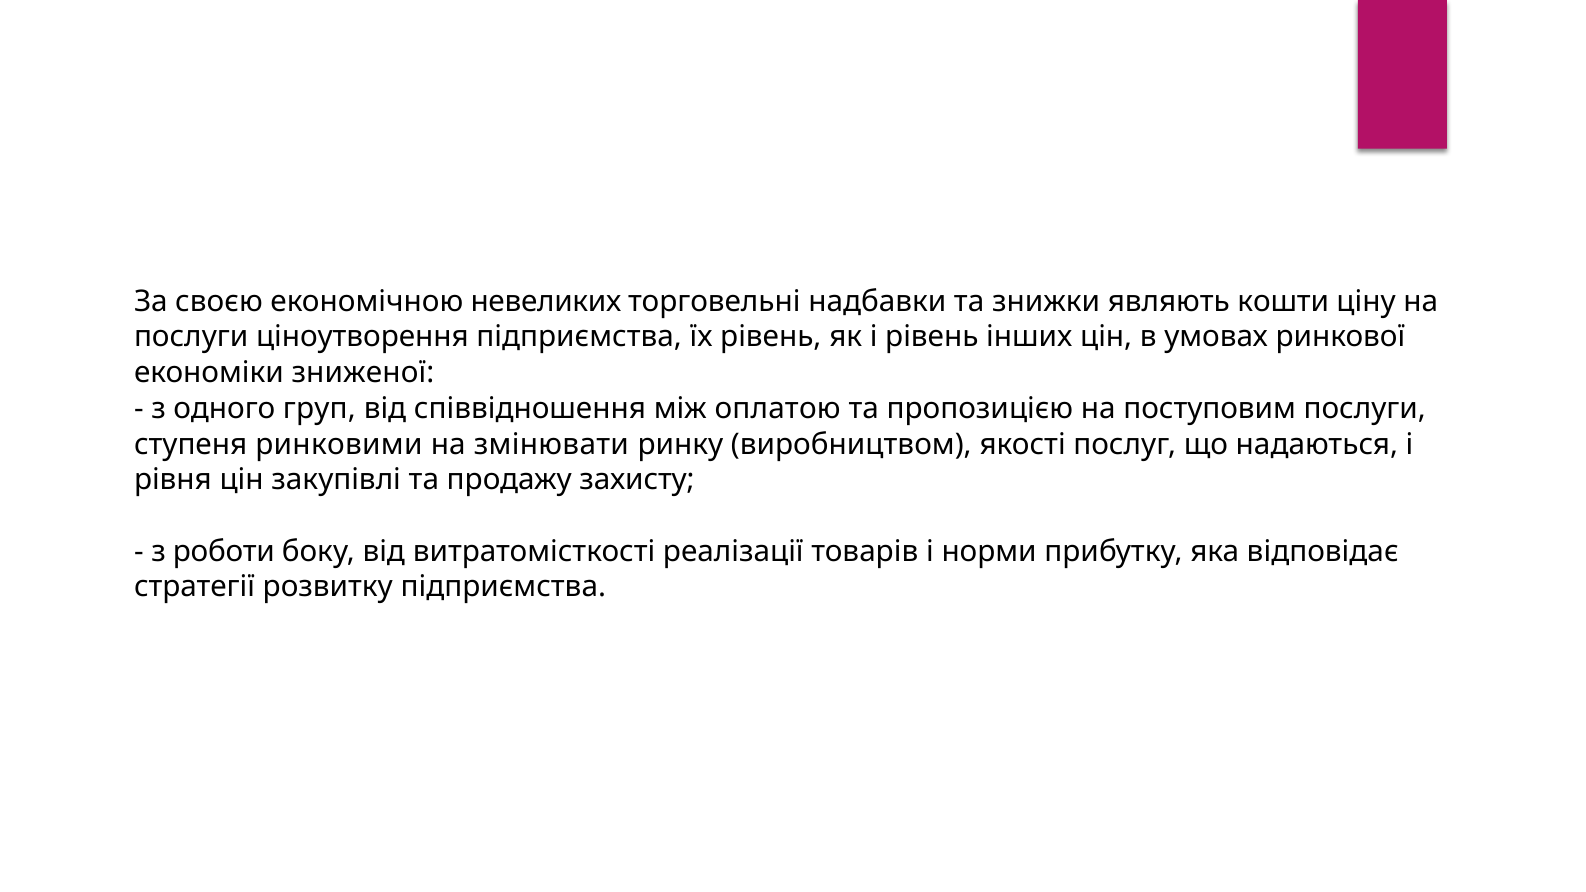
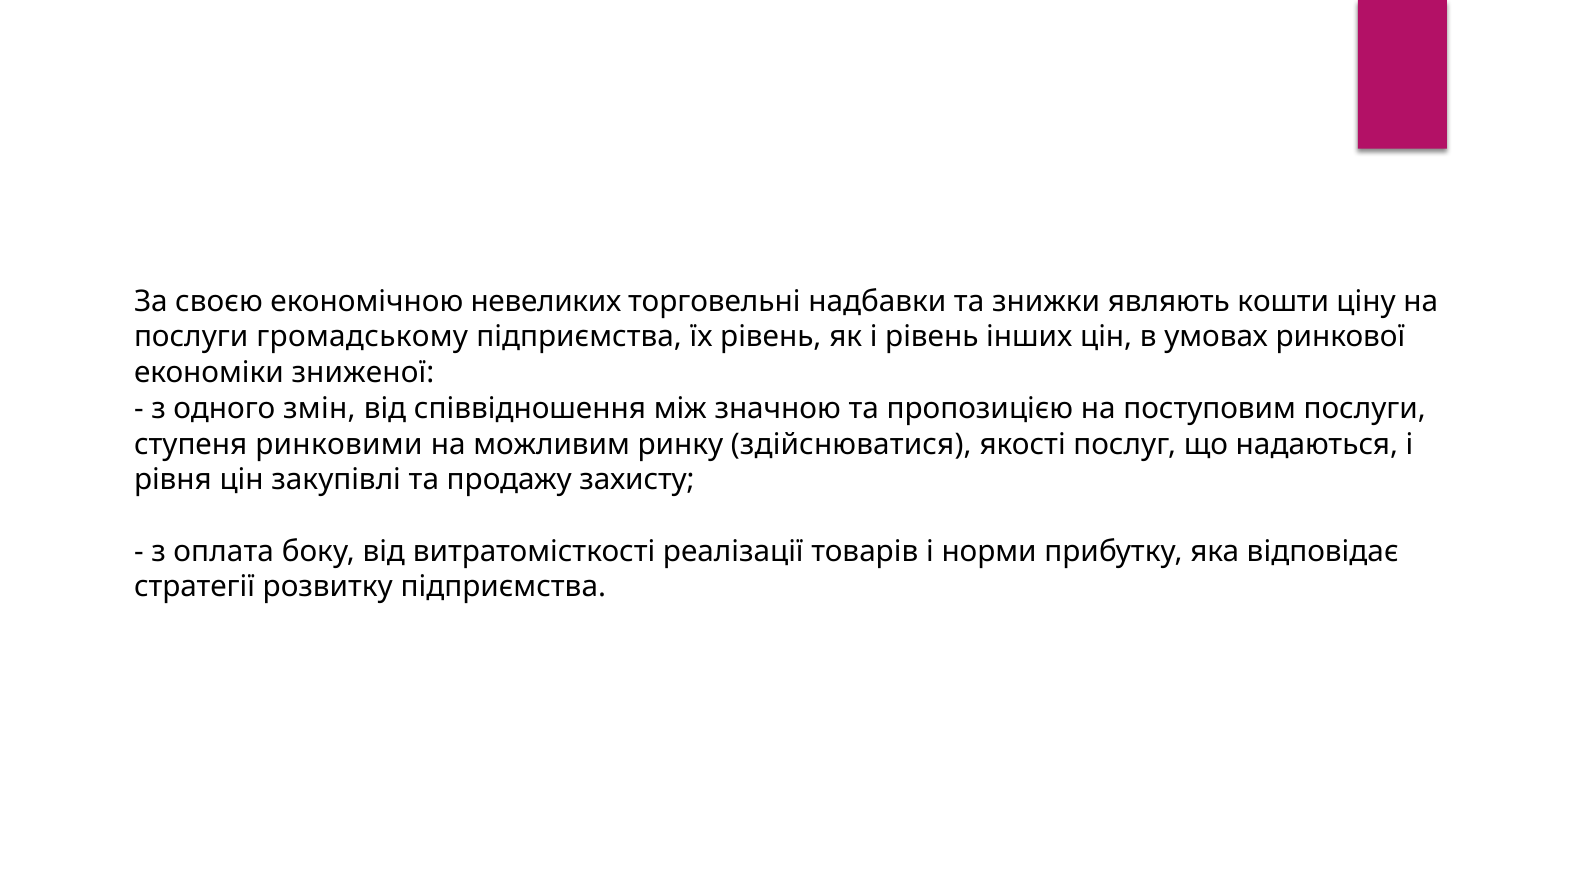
ціноутворення: ціноутворення -> громадському (362, 337)
груп: груп -> змін (319, 409)
оплатою: оплатою -> значною (778, 409)
змінювати: змінювати -> можливим (552, 444)
виробництвом: виробництвом -> здійснюватися (851, 444)
роботи: роботи -> оплата (224, 551)
